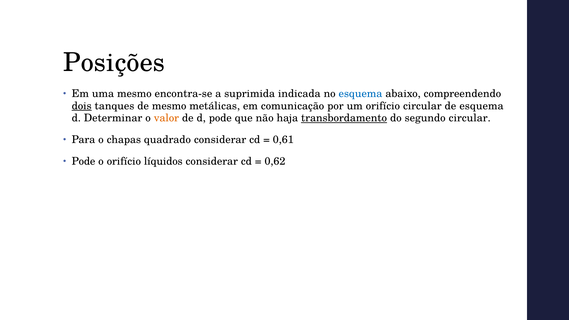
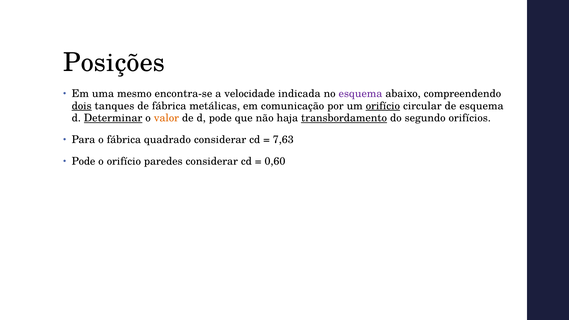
suprimida: suprimida -> velocidade (250, 94)
esquema colour: blue -> purple (360, 94)
de mesmo: mesmo -> fábrica (169, 106)
orifício underline: none -> present (383, 106)
Determinar underline: none -> present (113, 118)
segundo circular: circular -> orifícios (470, 118)
o chapas: chapas -> fábrica (124, 140)
0,61: 0,61 -> 7,63 (283, 140)
líquidos: líquidos -> paredes (163, 161)
0,62: 0,62 -> 0,60 (275, 161)
